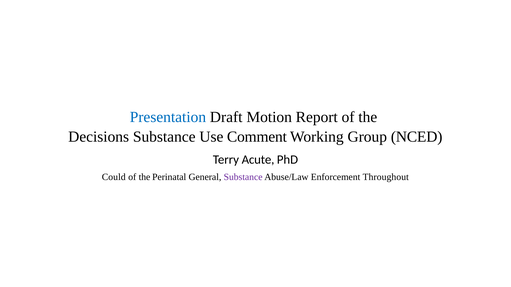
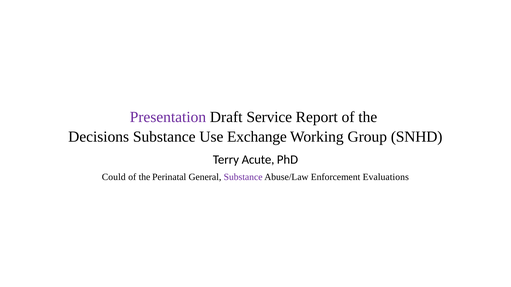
Presentation colour: blue -> purple (168, 117)
Motion: Motion -> Service (269, 117)
Comment: Comment -> Exchange (257, 137)
NCED: NCED -> SNHD (417, 137)
Throughout: Throughout -> Evaluations (386, 177)
